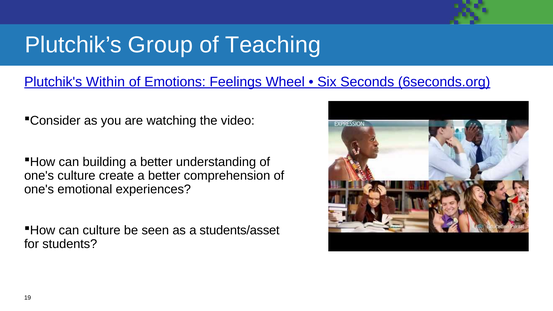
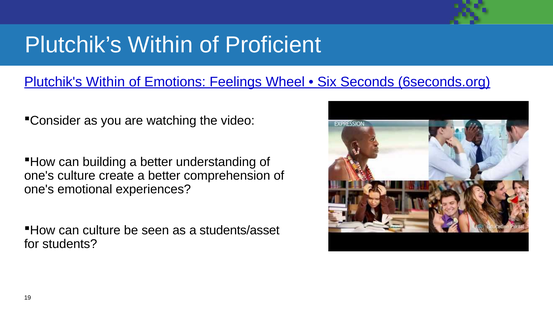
Plutchik’s Group: Group -> Within (160, 45)
Teaching: Teaching -> Proficient (273, 45)
